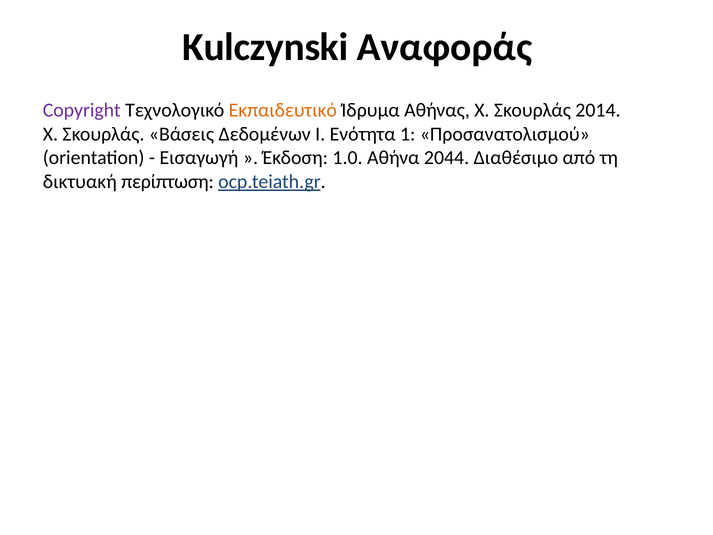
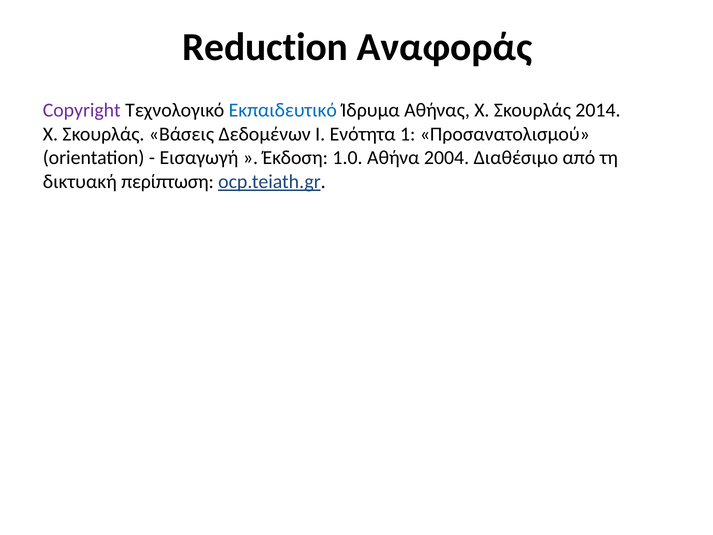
Kulczynski: Kulczynski -> Reduction (265, 47)
Εκπαιδευτικό colour: orange -> blue (283, 110)
2044: 2044 -> 2004 (447, 158)
